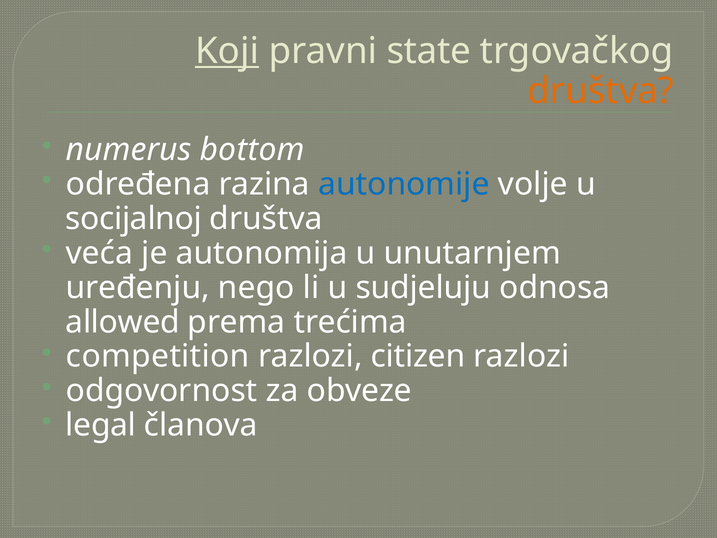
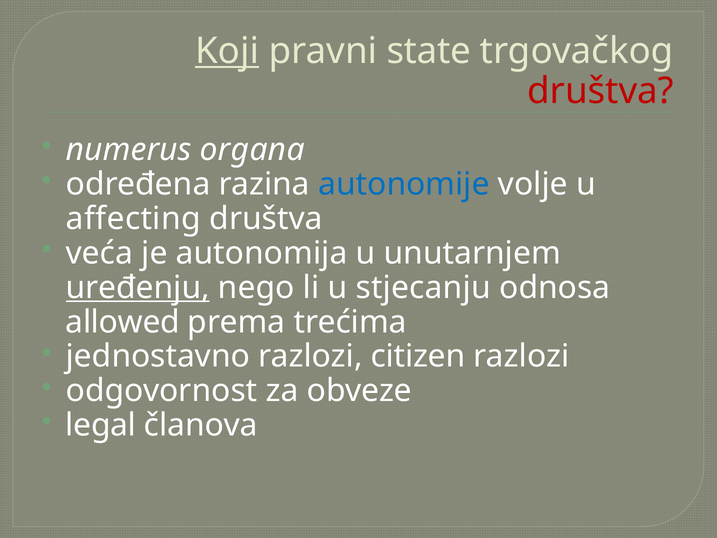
društva colour: orange -> red (601, 91)
bottom: bottom -> organa (252, 150)
socijalnoj: socijalnoj -> affecting (133, 219)
uređenju underline: none -> present (138, 287)
sudjeluju: sudjeluju -> stjecanju (423, 287)
competition: competition -> jednostavno (158, 356)
